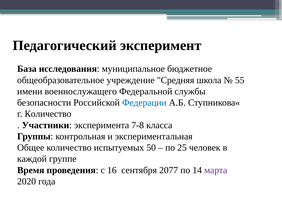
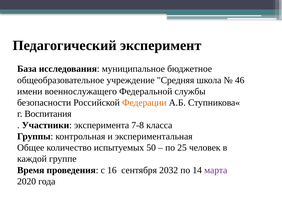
55: 55 -> 46 (240, 80)
Федерации colour: blue -> orange (144, 103)
г Количество: Количество -> Воспитания (48, 114)
2077: 2077 -> 2032 (169, 171)
